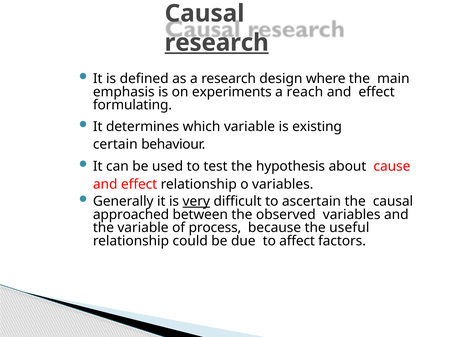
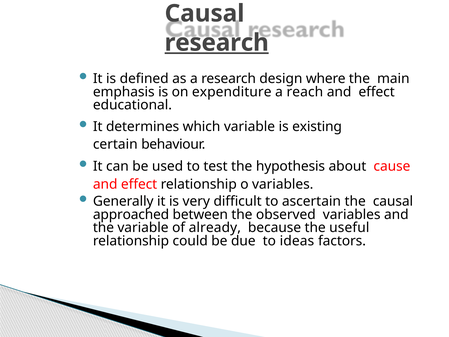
experiments: experiments -> expenditure (232, 92)
formulating: formulating -> educational (132, 105)
very underline: present -> none (196, 201)
process: process -> already (215, 228)
affect: affect -> ideas (297, 241)
